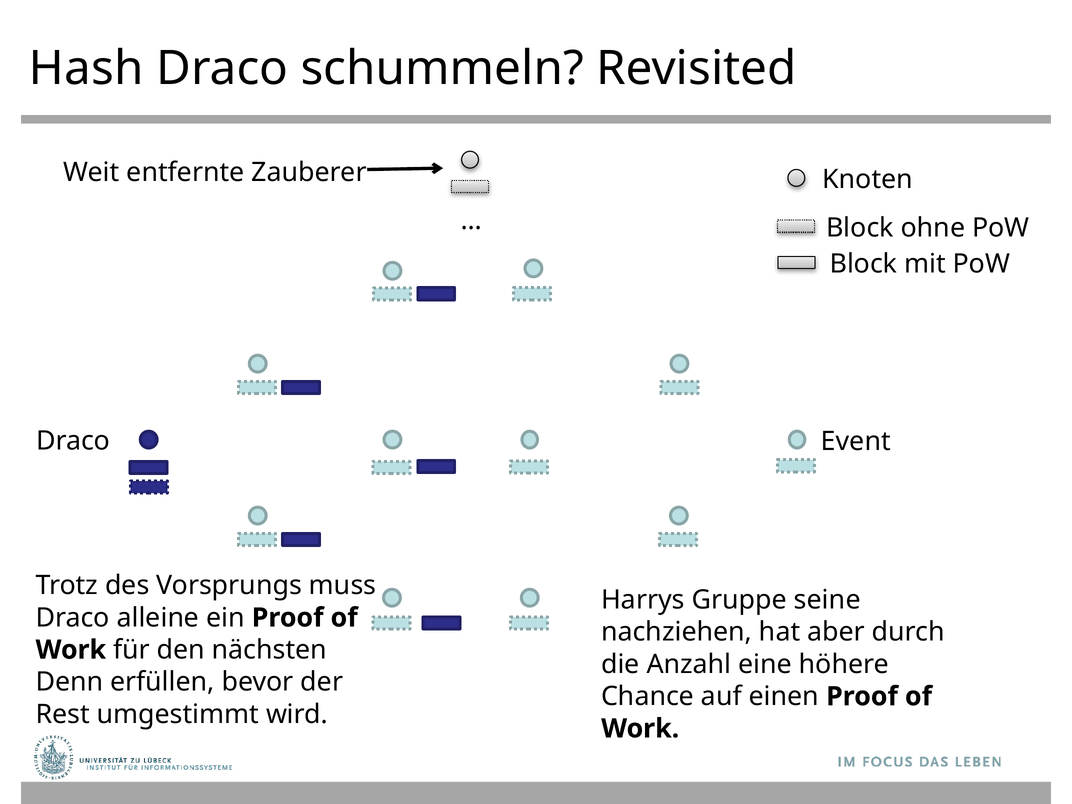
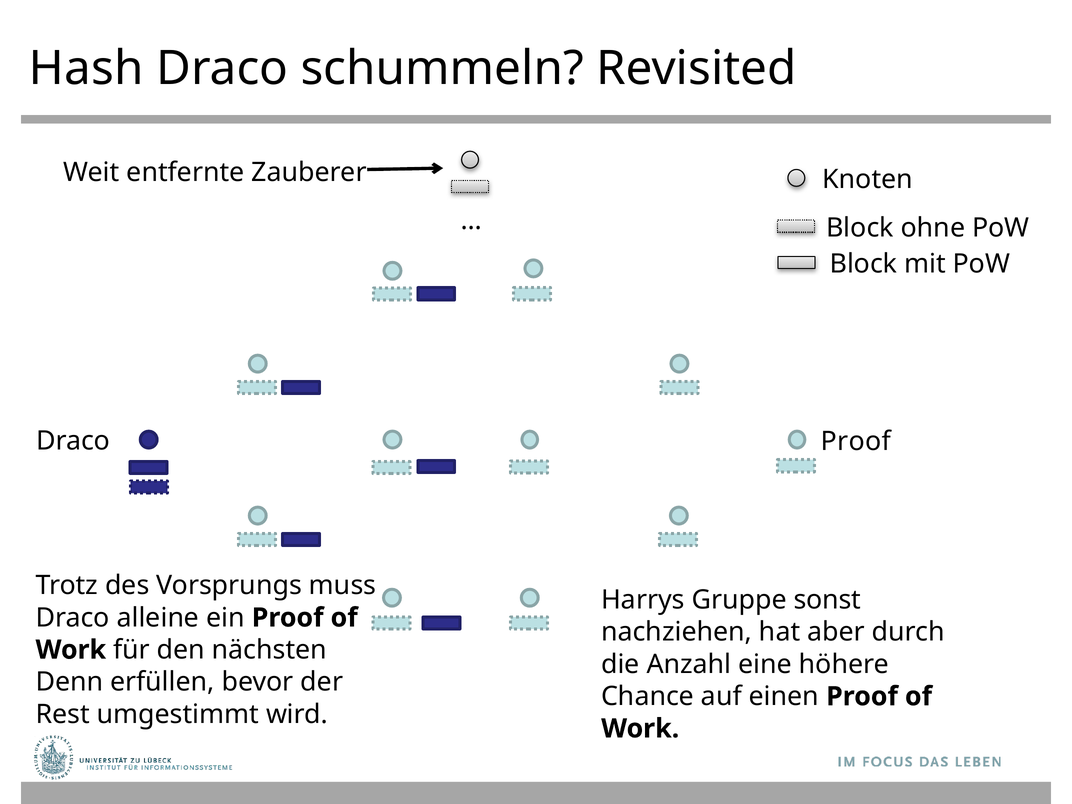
Event: Event -> Proof (856, 441)
seine: seine -> sonst (827, 600)
